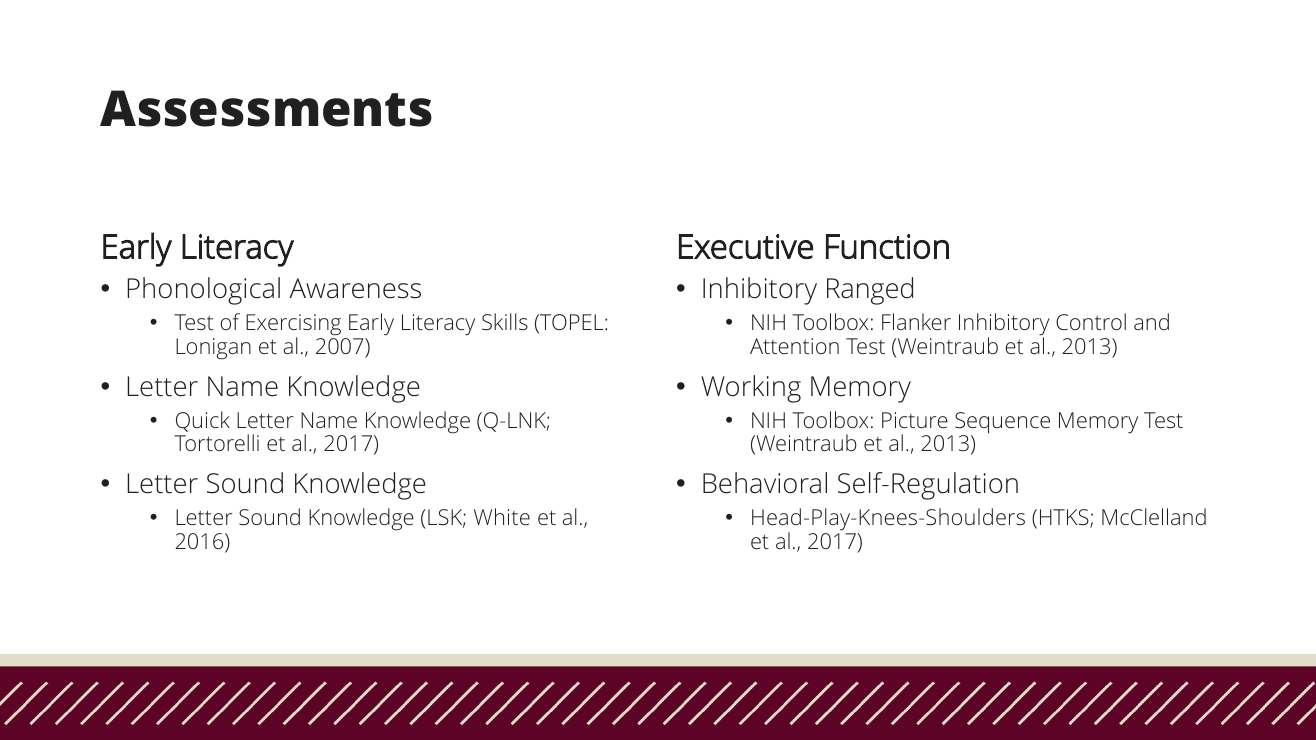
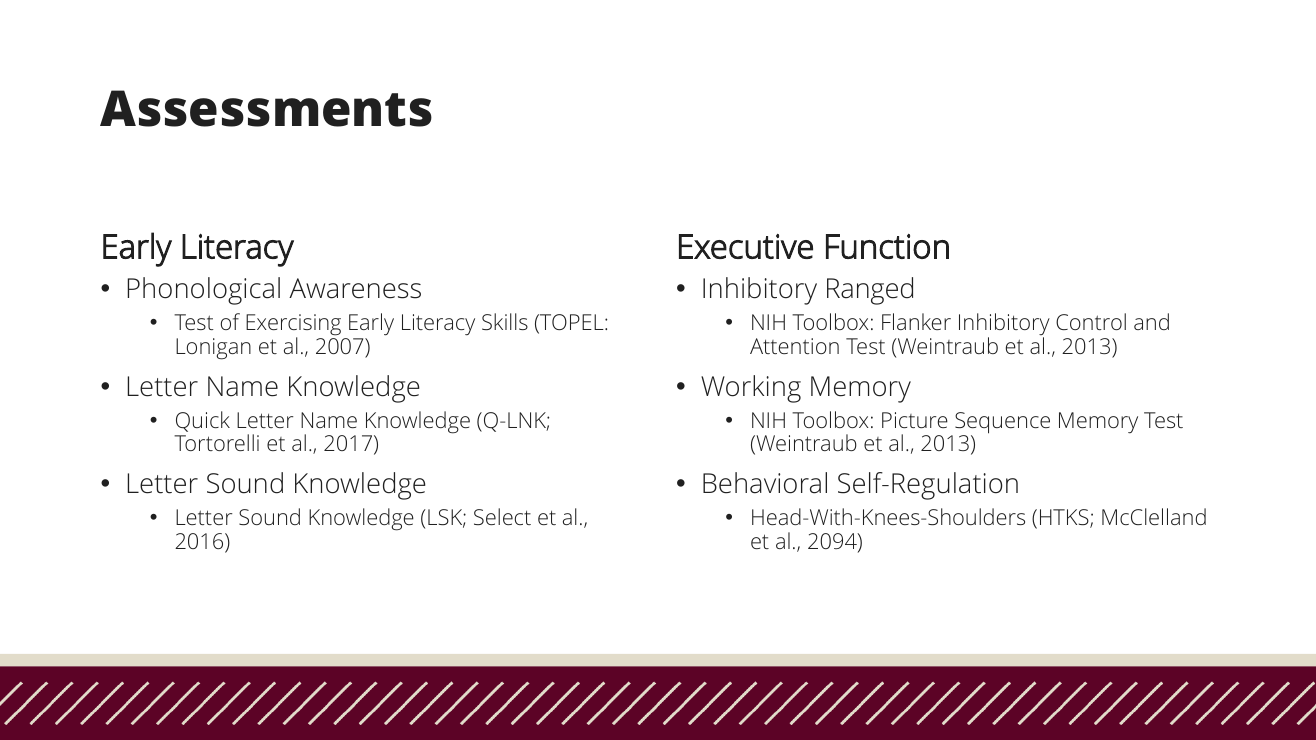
White: White -> Select (502, 518)
Head-Play-Knees-Shoulders: Head-Play-Knees-Shoulders -> Head-With-Knees-Shoulders (888, 518)
2017: 2017 -> 2094 (835, 542)
